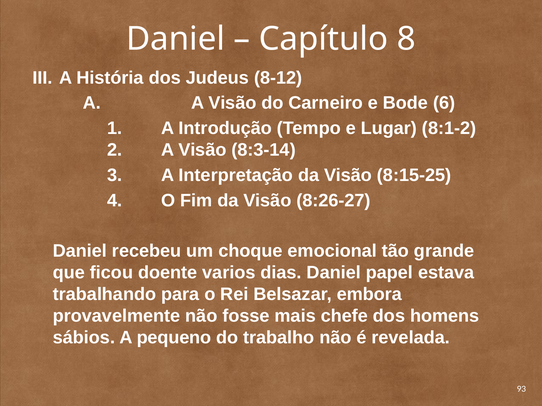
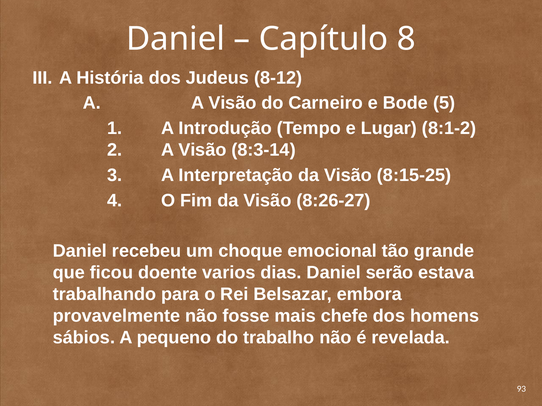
6: 6 -> 5 (444, 103)
papel: papel -> serão (390, 273)
